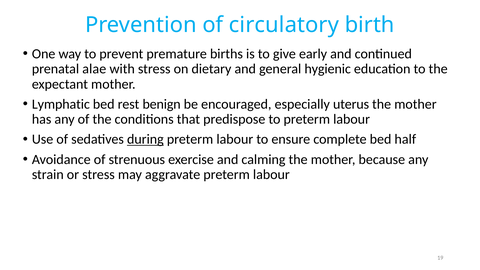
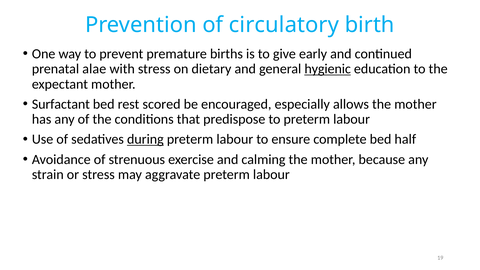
hygienic underline: none -> present (328, 69)
Lymphatic: Lymphatic -> Surfactant (61, 104)
benign: benign -> scored (162, 104)
uterus: uterus -> allows (351, 104)
